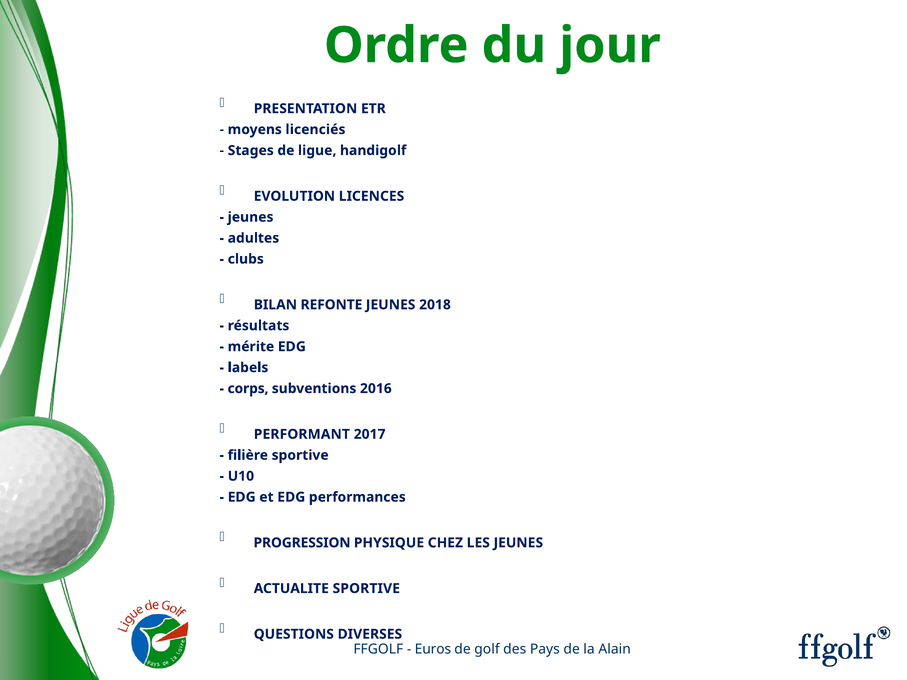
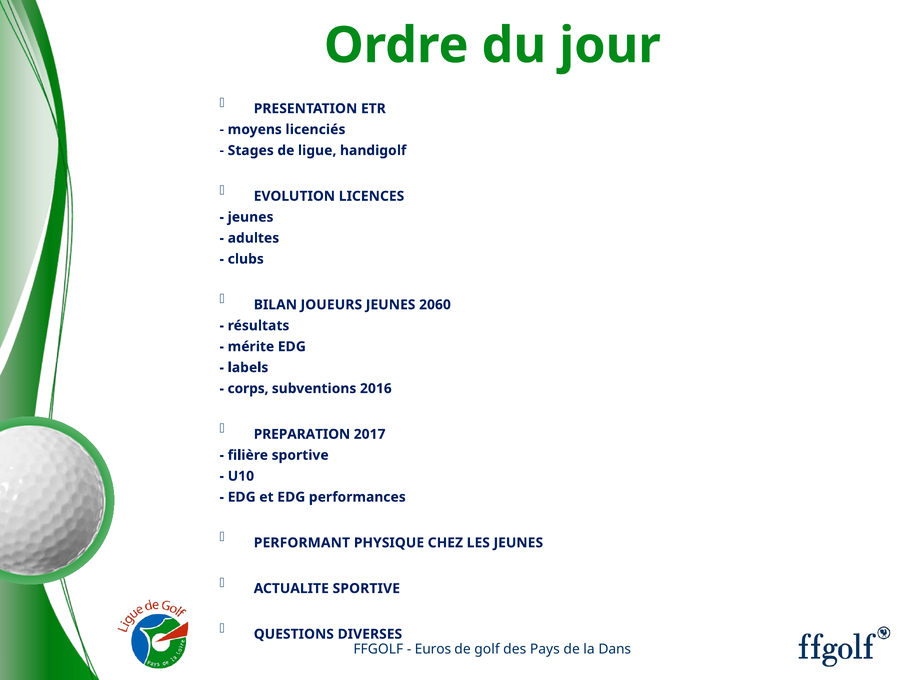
REFONTE: REFONTE -> JOUEURS (331, 305)
2018: 2018 -> 2060 (435, 305)
PERFORMANT: PERFORMANT -> PREPARATION (302, 434)
PROGRESSION: PROGRESSION -> PERFORMANT (302, 543)
Alain: Alain -> Dans (615, 650)
